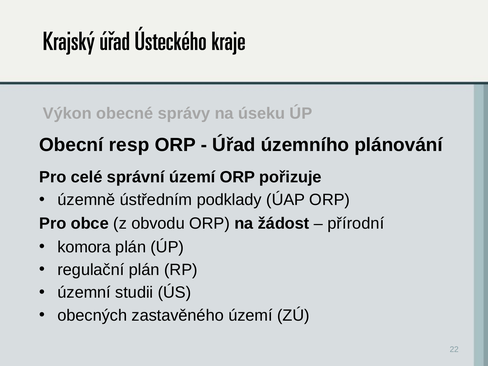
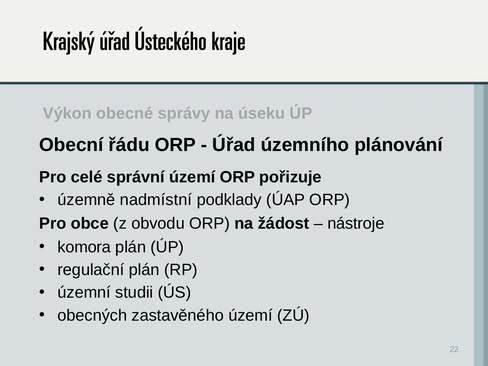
resp: resp -> řádu (129, 145)
ústředním: ústředním -> nadmístní (156, 200)
přírodní: přírodní -> nástroje (356, 223)
